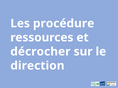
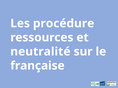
décrocher: décrocher -> neutralité (40, 52)
direction: direction -> française (37, 66)
